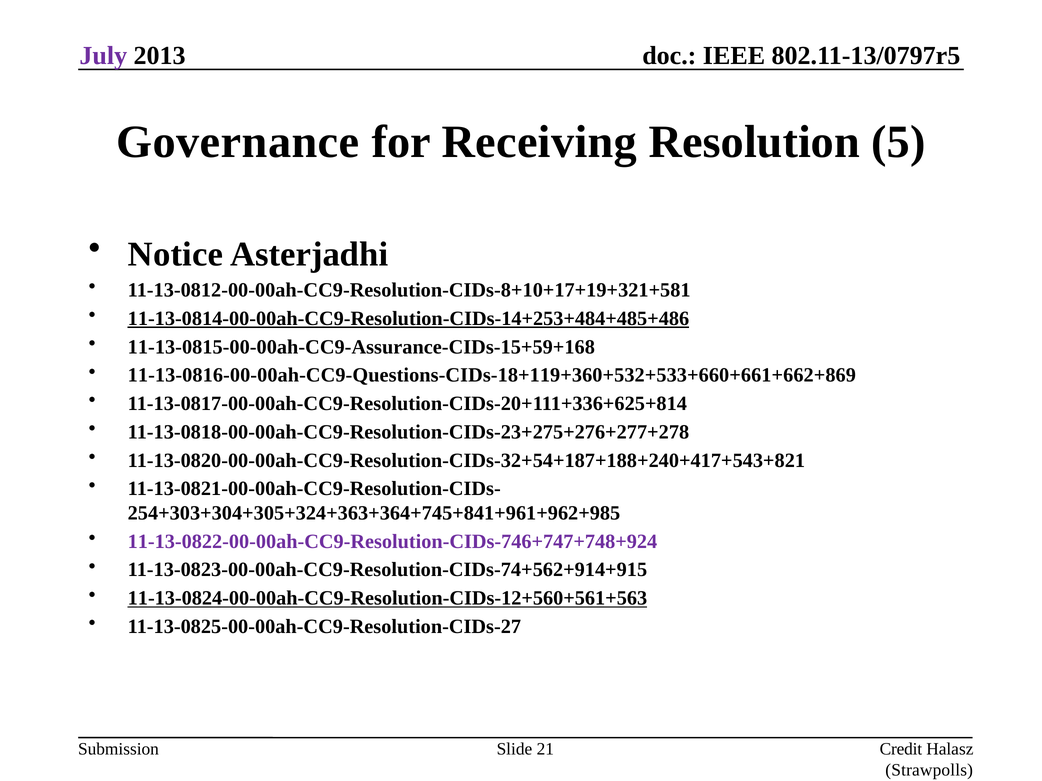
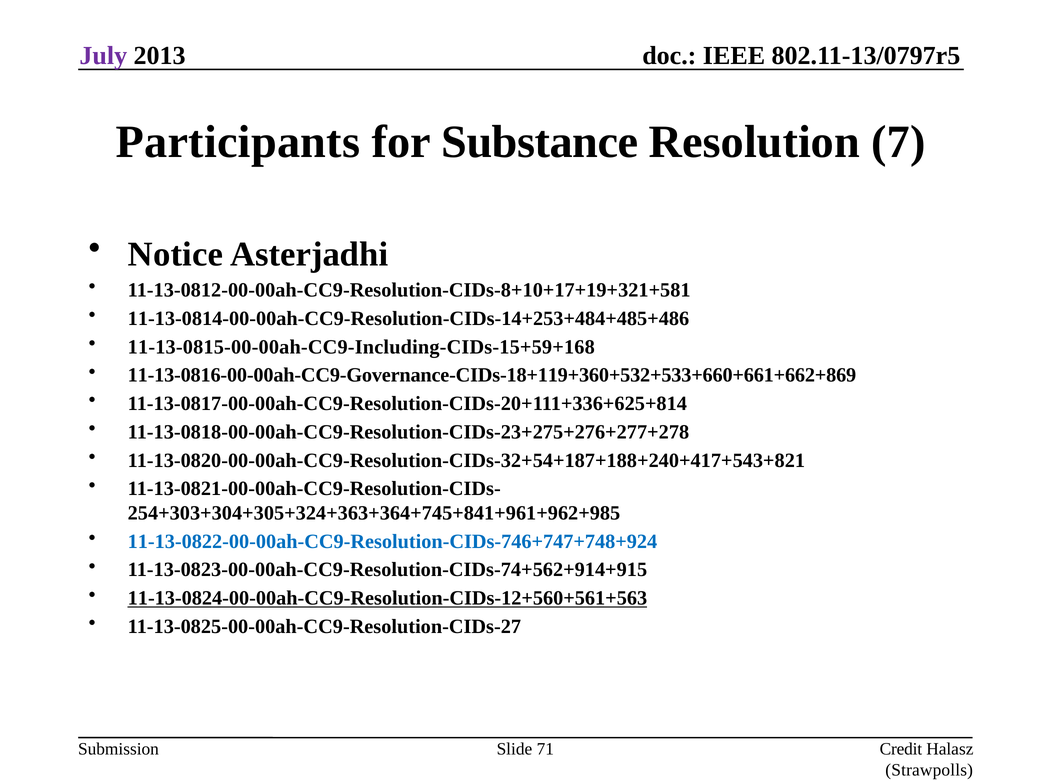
Governance: Governance -> Participants (238, 142)
Receiving: Receiving -> Substance (540, 142)
5: 5 -> 7 (898, 142)
11-13-0814-00-00ah-CC9-Resolution-CIDs-14+253+484+485+486 underline: present -> none (408, 319)
11-13-0815-00-00ah-CC9-Assurance-CIDs-15+59+168: 11-13-0815-00-00ah-CC9-Assurance-CIDs-15+59+168 -> 11-13-0815-00-00ah-CC9-Including-CIDs-15+59+168 (361, 347)
11-13-0816-00-00ah-CC9-Questions-CIDs-18+119+360+532+533+660+661+662+869: 11-13-0816-00-00ah-CC9-Questions-CIDs-18+119+360+532+533+660+661+662+869 -> 11-13-0816-00-00ah-CC9-Governance-CIDs-18+119+360+532+533+660+661+662+869 (492, 375)
11-13-0822-00-00ah-CC9-Resolution-CIDs-746+747+748+924 colour: purple -> blue (392, 542)
21: 21 -> 71 (545, 750)
